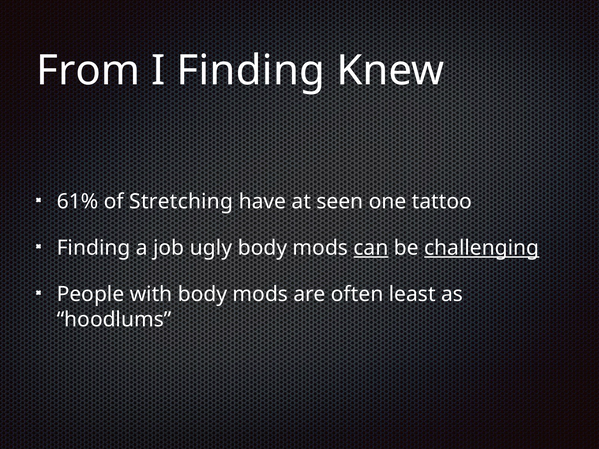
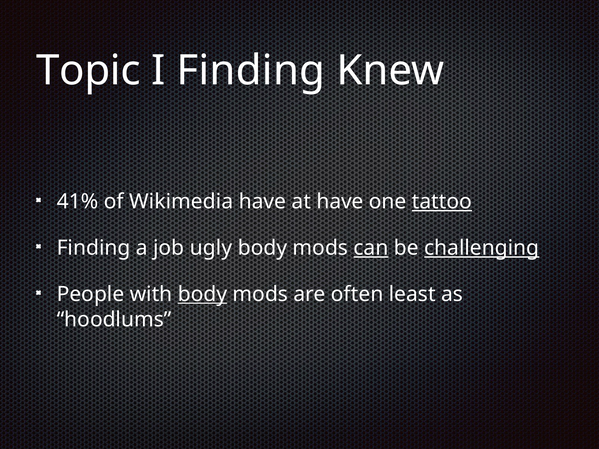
From: From -> Topic (88, 71)
61%: 61% -> 41% (78, 202)
Stretching: Stretching -> Wikimedia (181, 202)
at seen: seen -> have (340, 202)
tattoo underline: none -> present (442, 202)
body underline: none -> present (202, 294)
